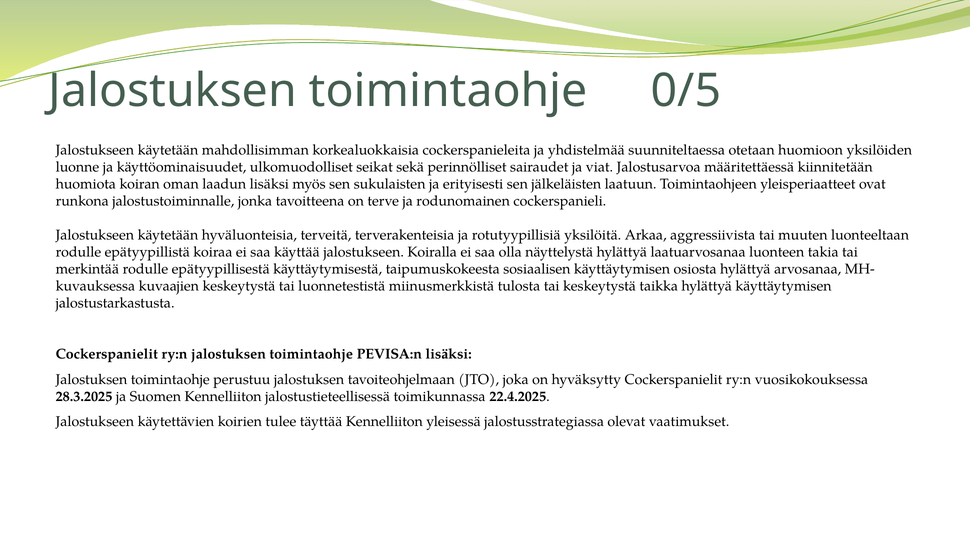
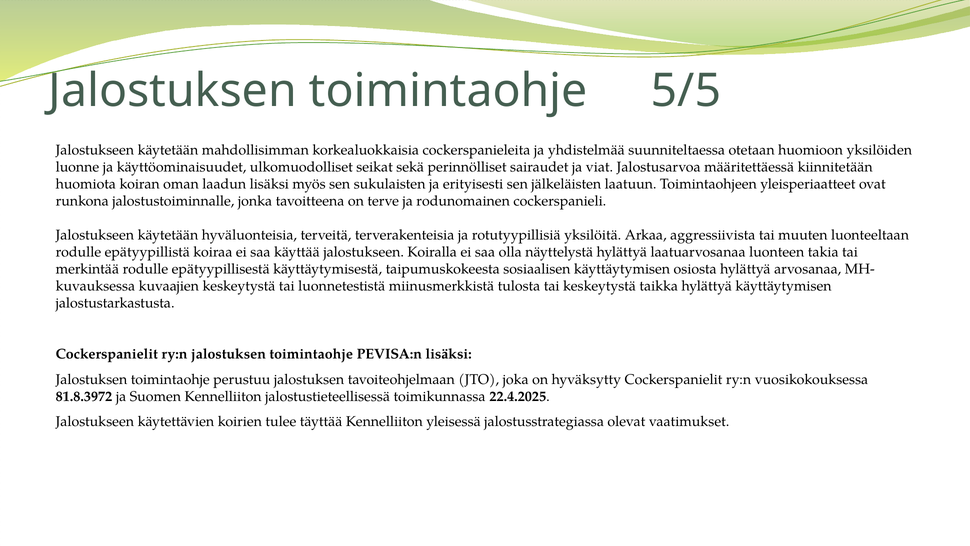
0/5: 0/5 -> 5/5 (686, 91)
28.3.2025: 28.3.2025 -> 81.8.3972 (84, 396)
